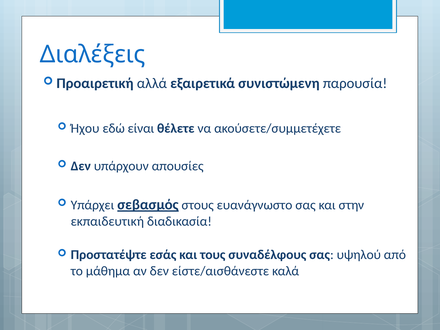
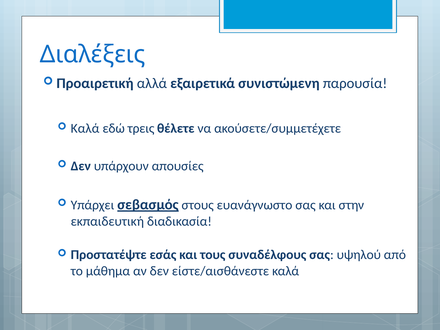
Ήχου: Ήχου -> Καλά (85, 128)
είναι: είναι -> τρεις (141, 128)
